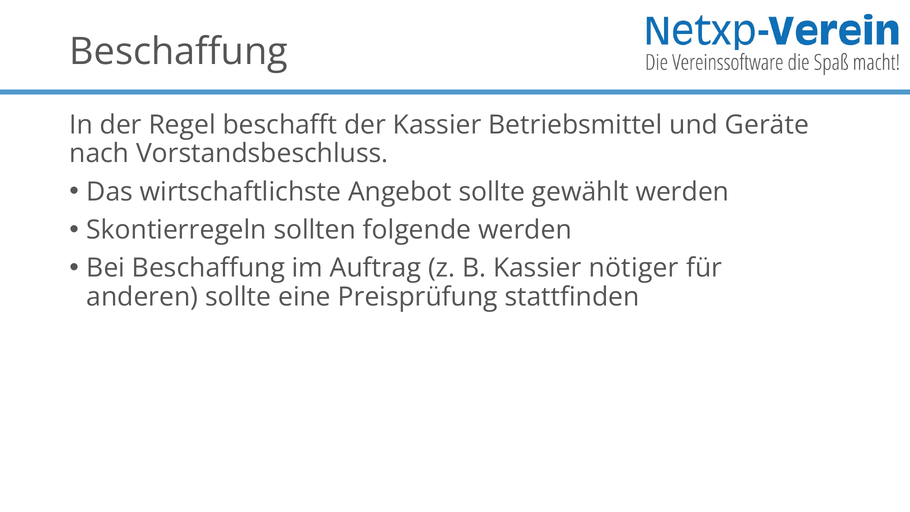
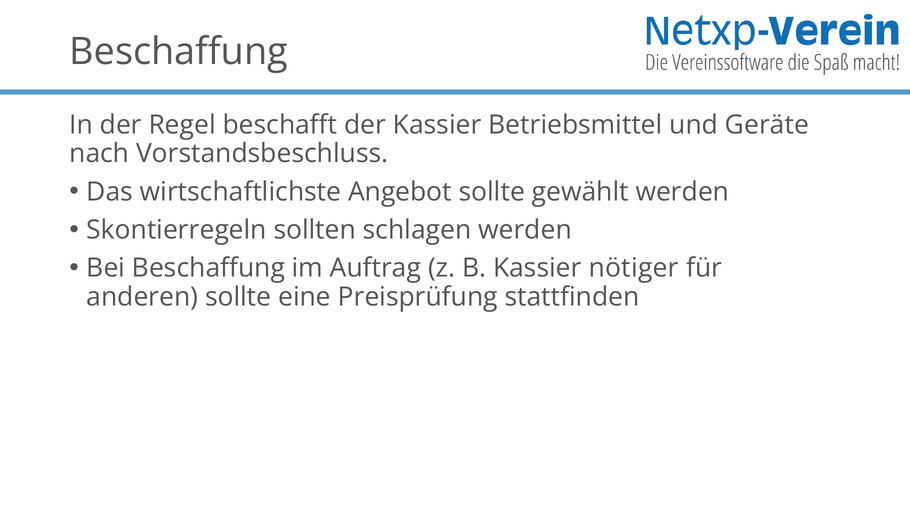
folgende: folgende -> schlagen (417, 230)
